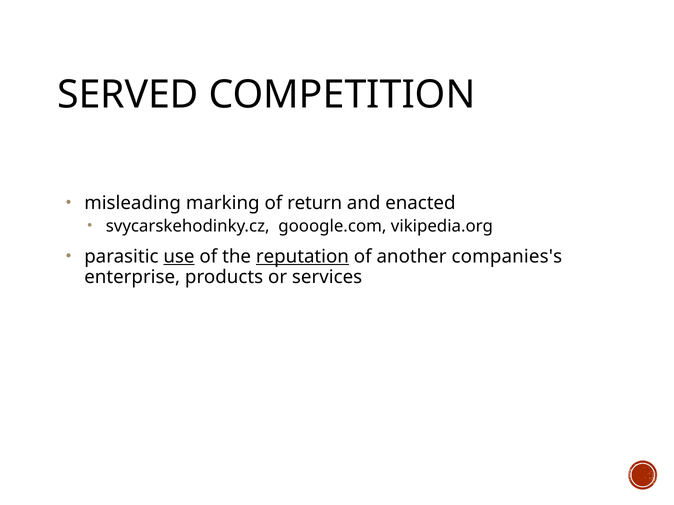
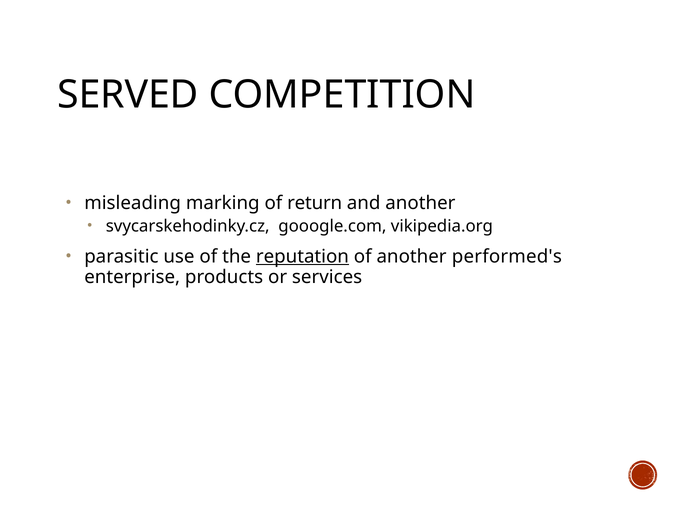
and enacted: enacted -> another (420, 203)
use underline: present -> none (179, 257)
companies's: companies's -> performed's (507, 257)
